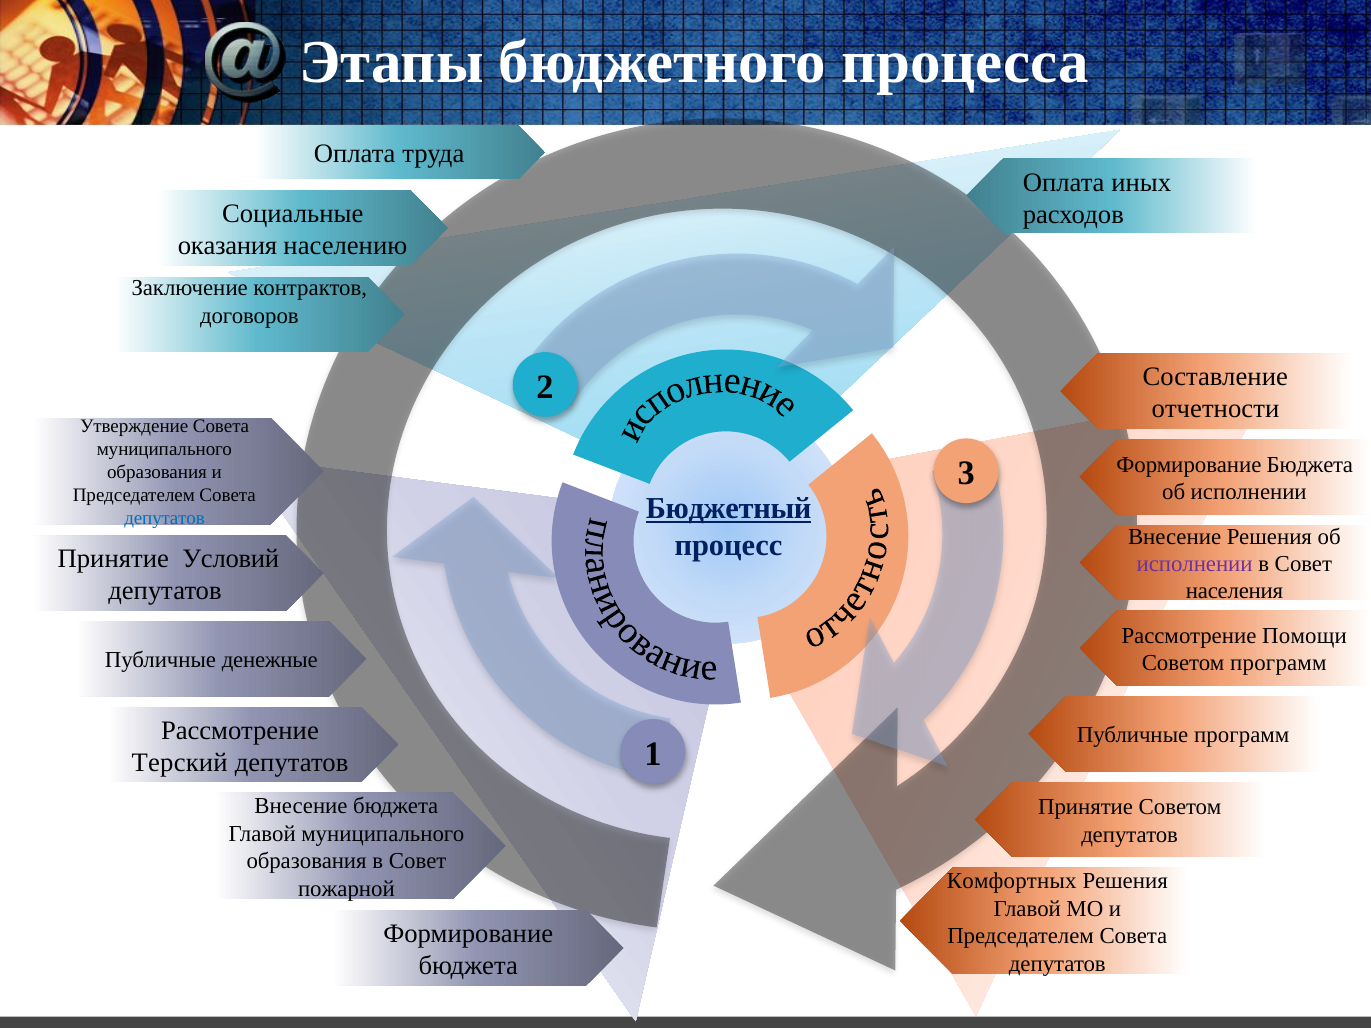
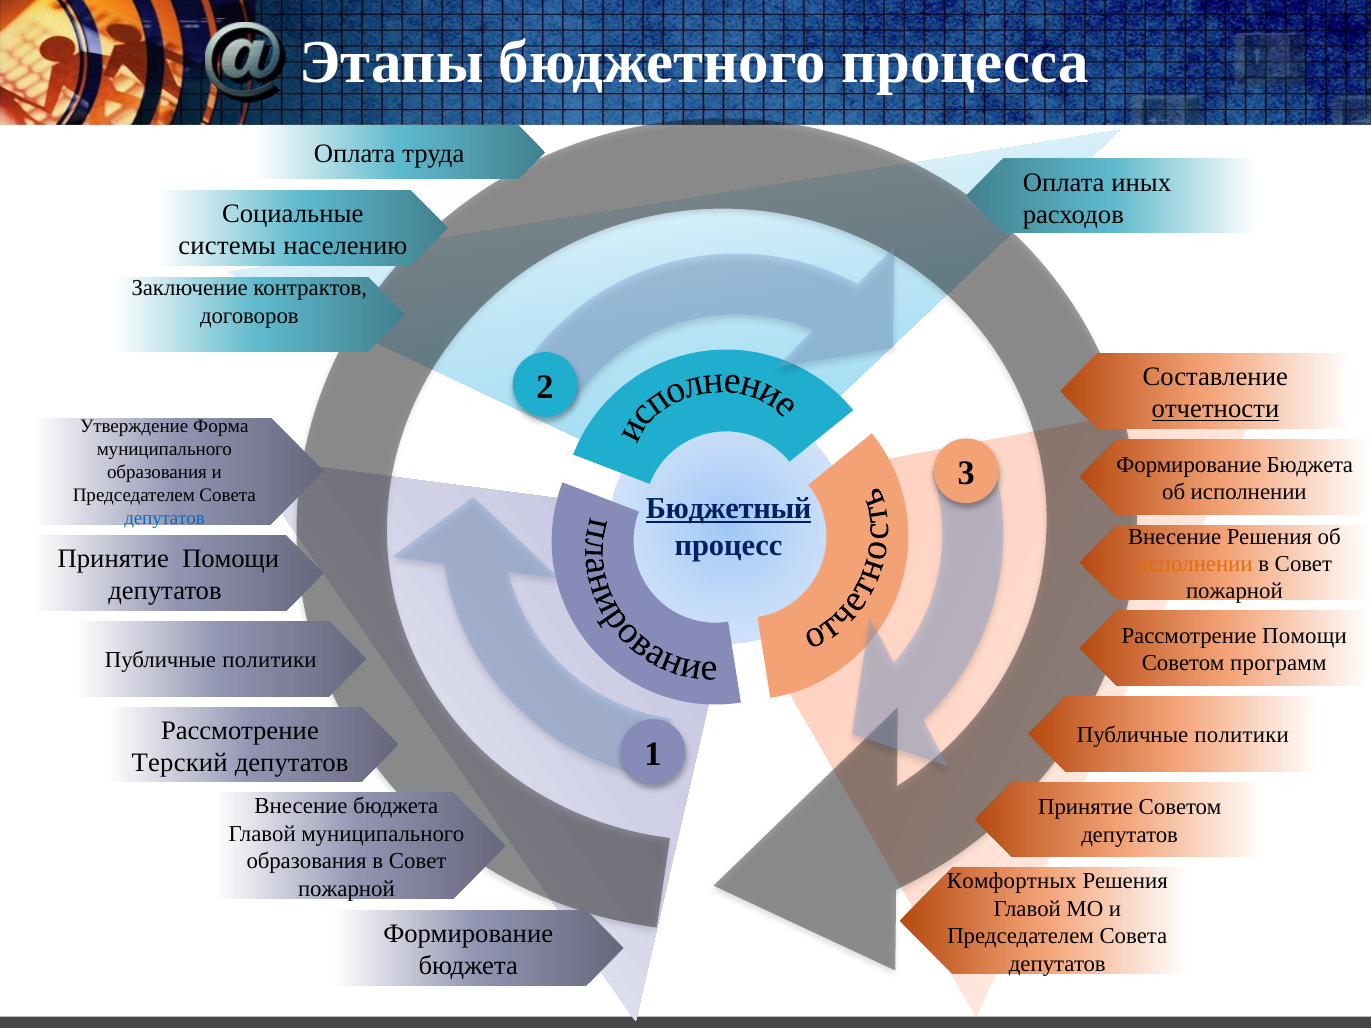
оказания: оказания -> системы (227, 246)
отчетности underline: none -> present (1215, 409)
Утверждение Совета: Совета -> Форма (221, 427)
Принятие Условий: Условий -> Помощи (231, 559)
исполнении colour: purple -> orange (1195, 564)
населения: населения -> пожарной (1234, 592)
денежные: денежные -> политики (270, 661)
программ: программ -> политики (1242, 736)
